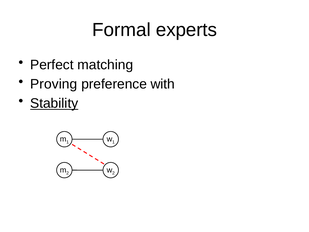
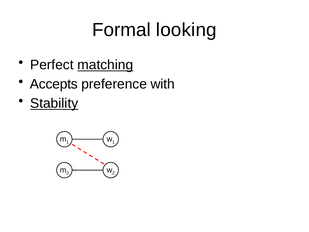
experts: experts -> looking (186, 30)
matching underline: none -> present (105, 65)
Proving: Proving -> Accepts (54, 84)
